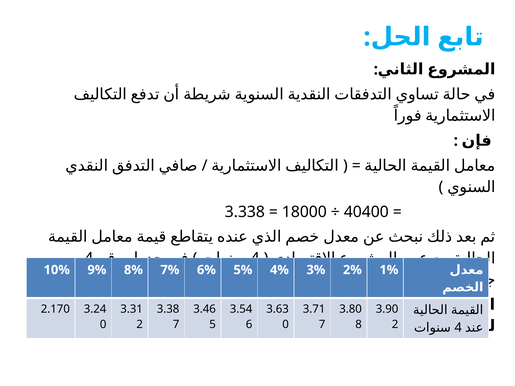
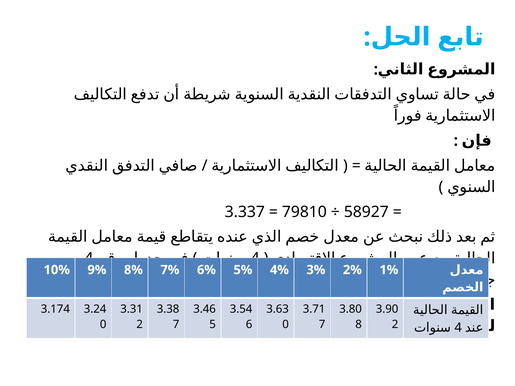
3.338: 3.338 -> 3.337 (245, 212)
18000: 18000 -> 79810 (304, 212)
40400: 40400 -> 58927 (366, 212)
2.170: 2.170 -> 3.174 (55, 309)
